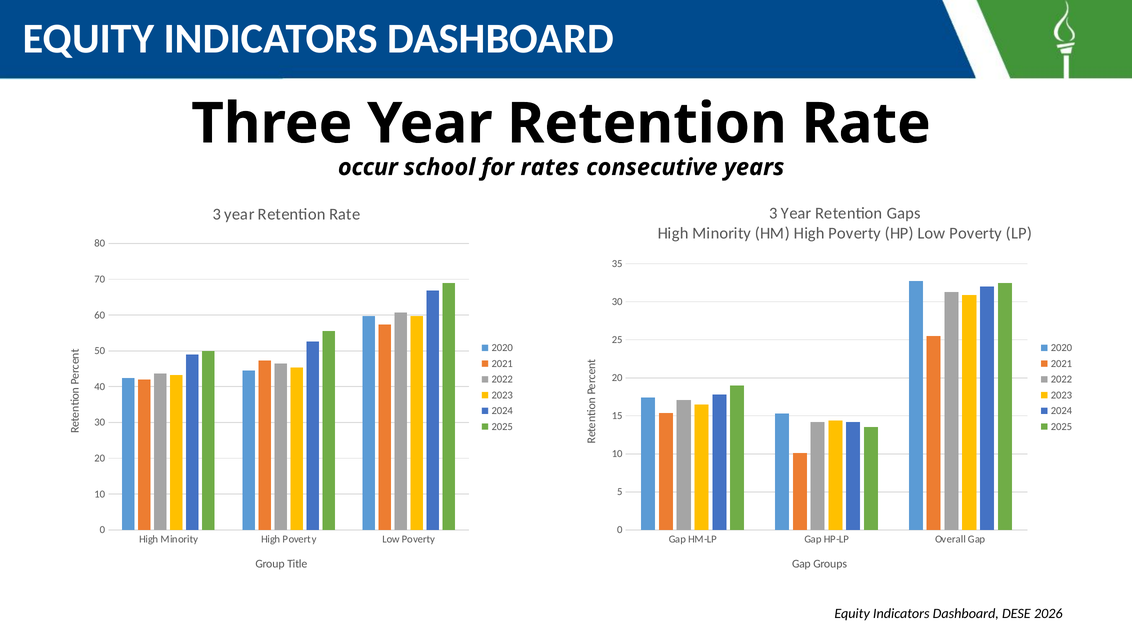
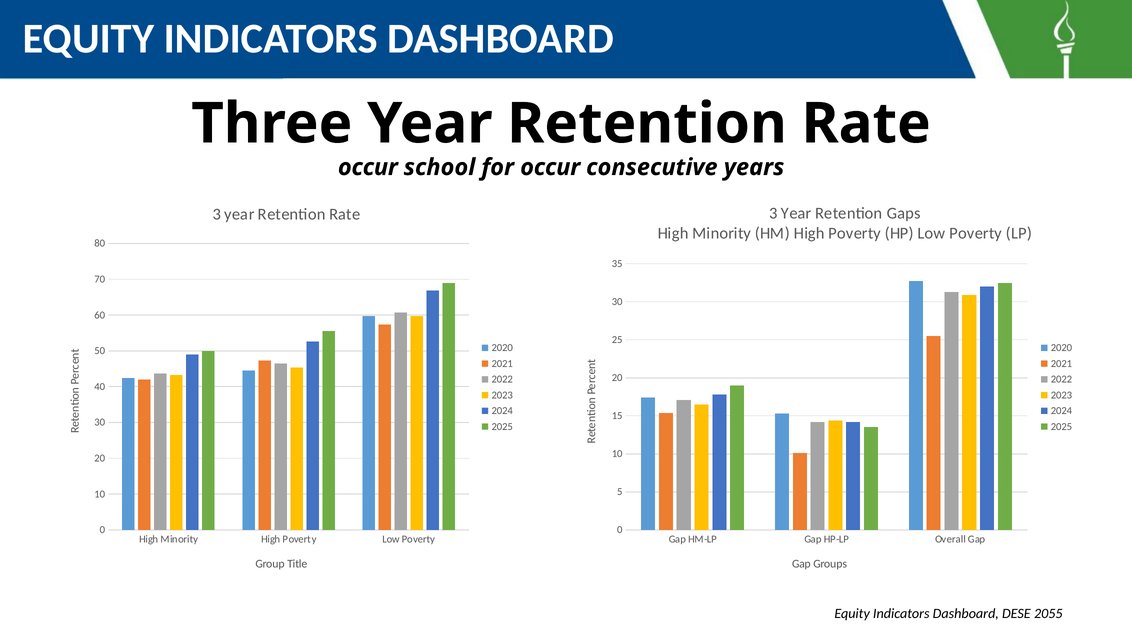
for rates: rates -> occur (550, 167)
2026: 2026 -> 2055 (1048, 614)
